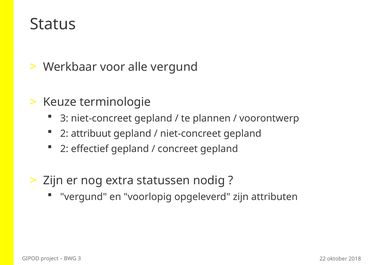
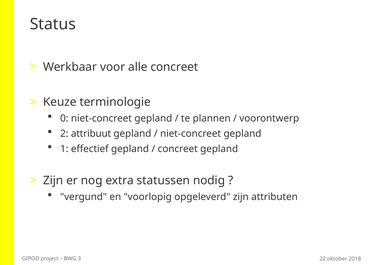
alle vergund: vergund -> concreet (174, 67)
3: 3 -> 0 (64, 118)
2: 2 -> 1 (64, 149)
